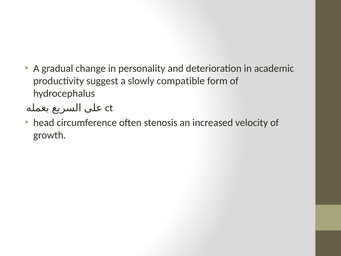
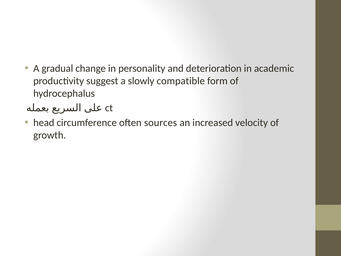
stenosis: stenosis -> sources (161, 123)
